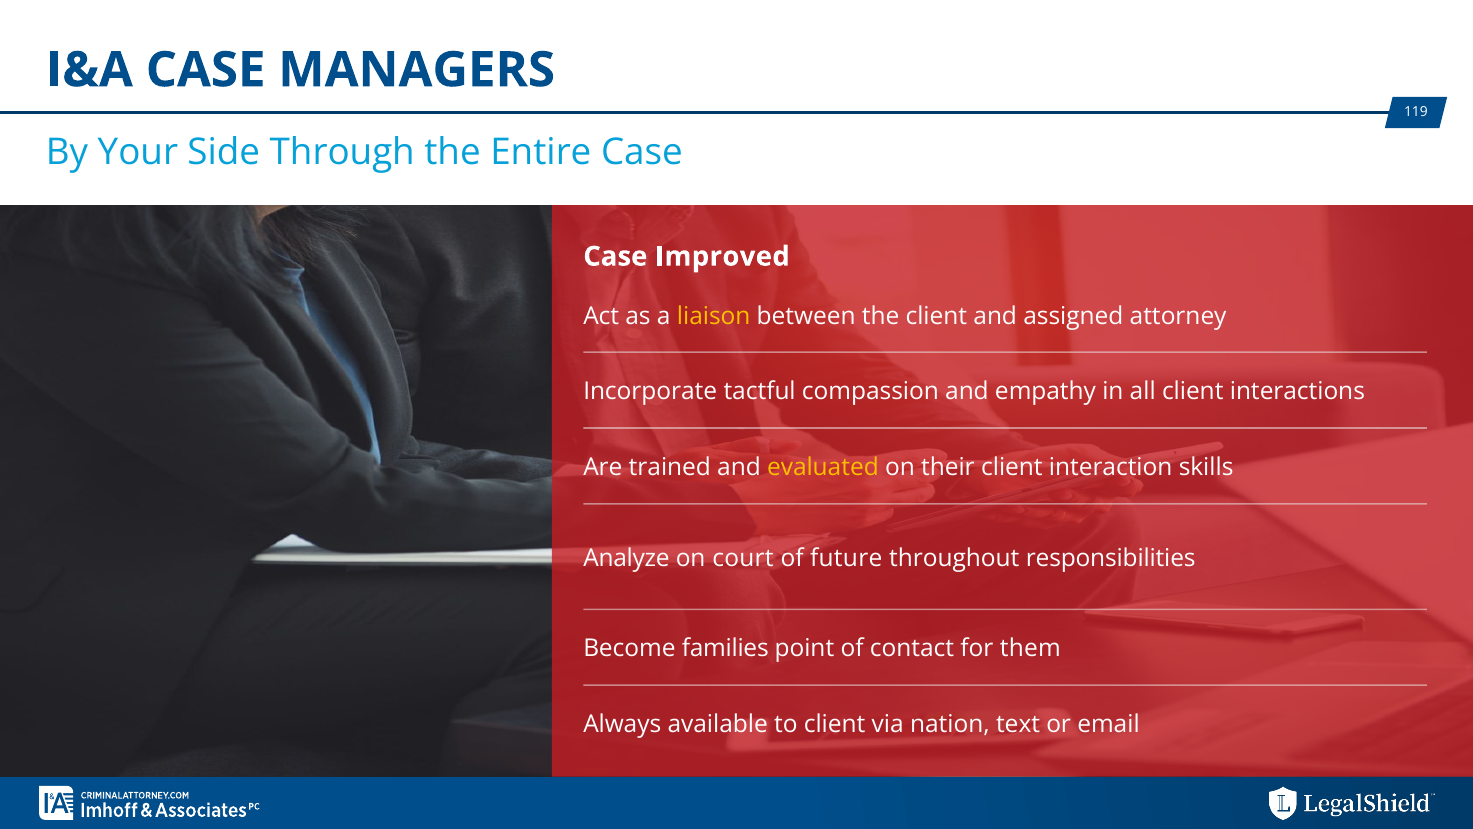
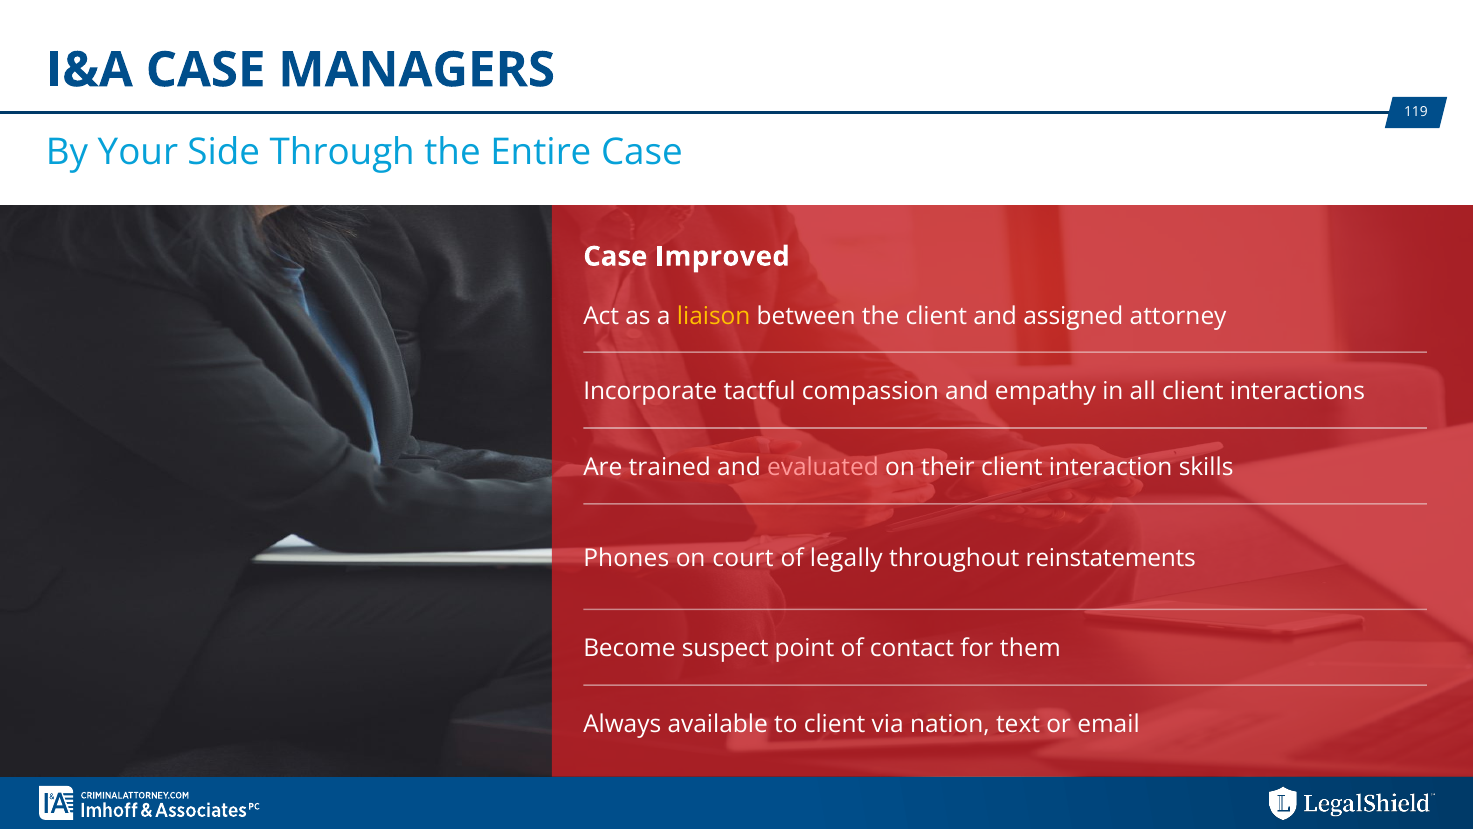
evaluated colour: yellow -> pink (823, 467)
Analyze: Analyze -> Phones (626, 558)
future: future -> legally (846, 558)
responsibilities: responsibilities -> reinstatements (1111, 558)
families: families -> suspect (725, 648)
